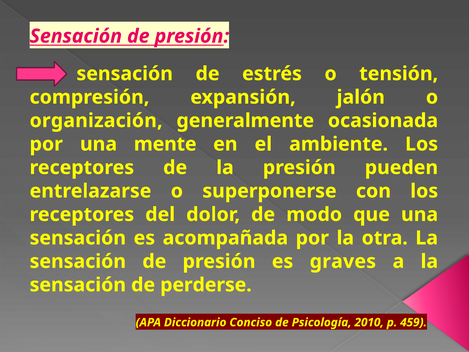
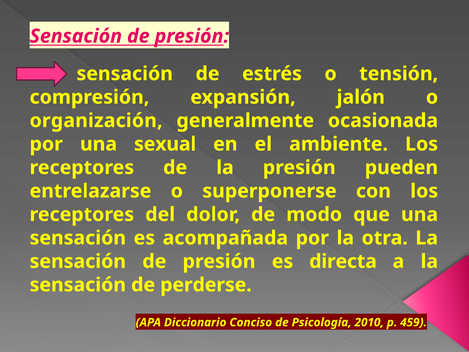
mente: mente -> sexual (165, 144)
graves: graves -> directa (343, 261)
